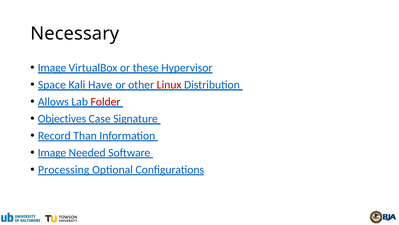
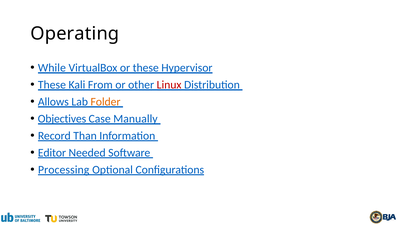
Necessary: Necessary -> Operating (75, 34)
Image: Image -> While (52, 68)
Space: Space -> These (52, 85)
Have: Have -> From (100, 85)
Folder colour: red -> orange (106, 102)
Signature: Signature -> Manually (135, 118)
Image: Image -> Editor (52, 152)
